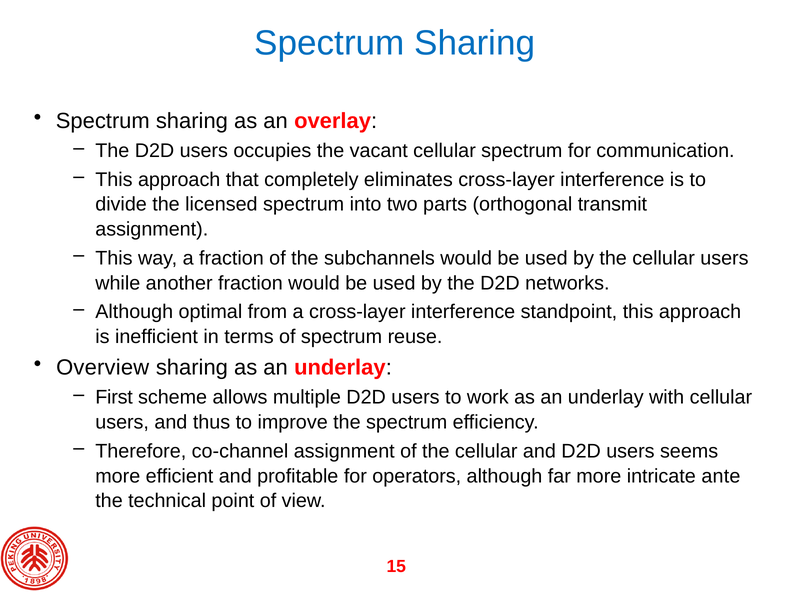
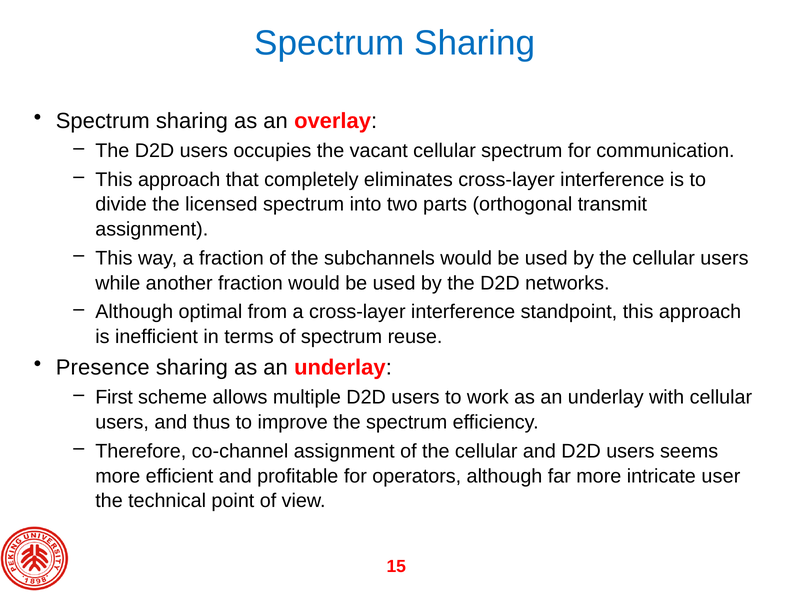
Overview: Overview -> Presence (103, 368)
ante: ante -> user (721, 476)
